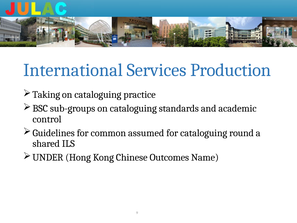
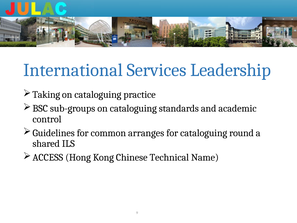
Production: Production -> Leadership (231, 70)
assumed: assumed -> arranges (146, 133)
UNDER: UNDER -> ACCESS (48, 157)
Outcomes: Outcomes -> Technical (169, 157)
